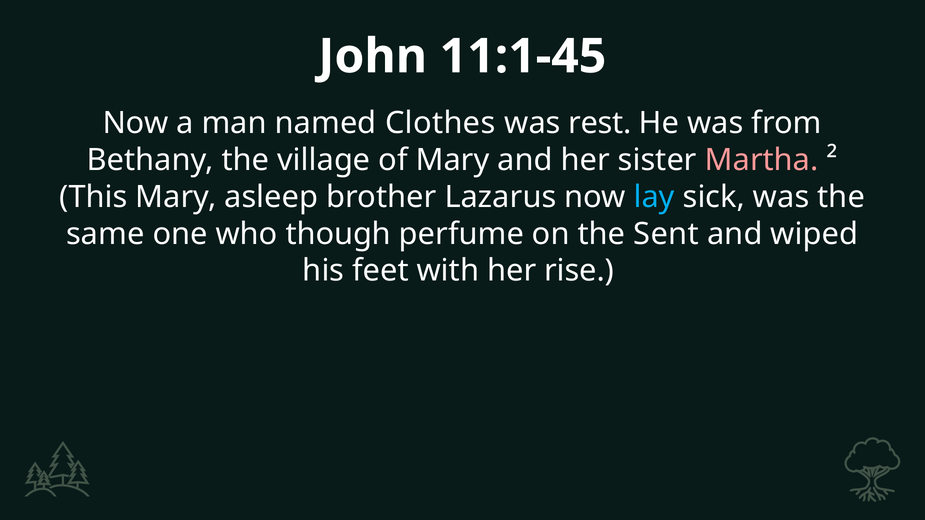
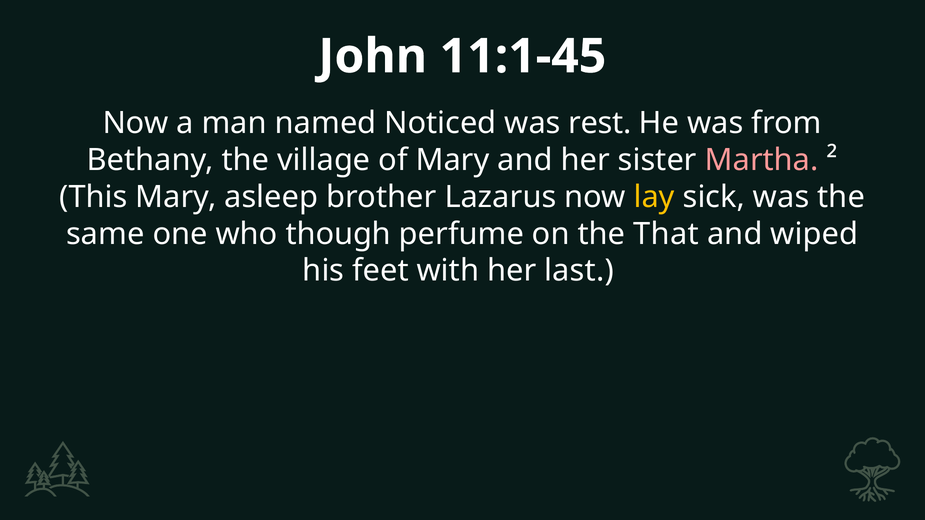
Clothes: Clothes -> Noticed (440, 123)
lay colour: light blue -> yellow (654, 197)
Sent: Sent -> That (666, 234)
rise: rise -> last (579, 271)
